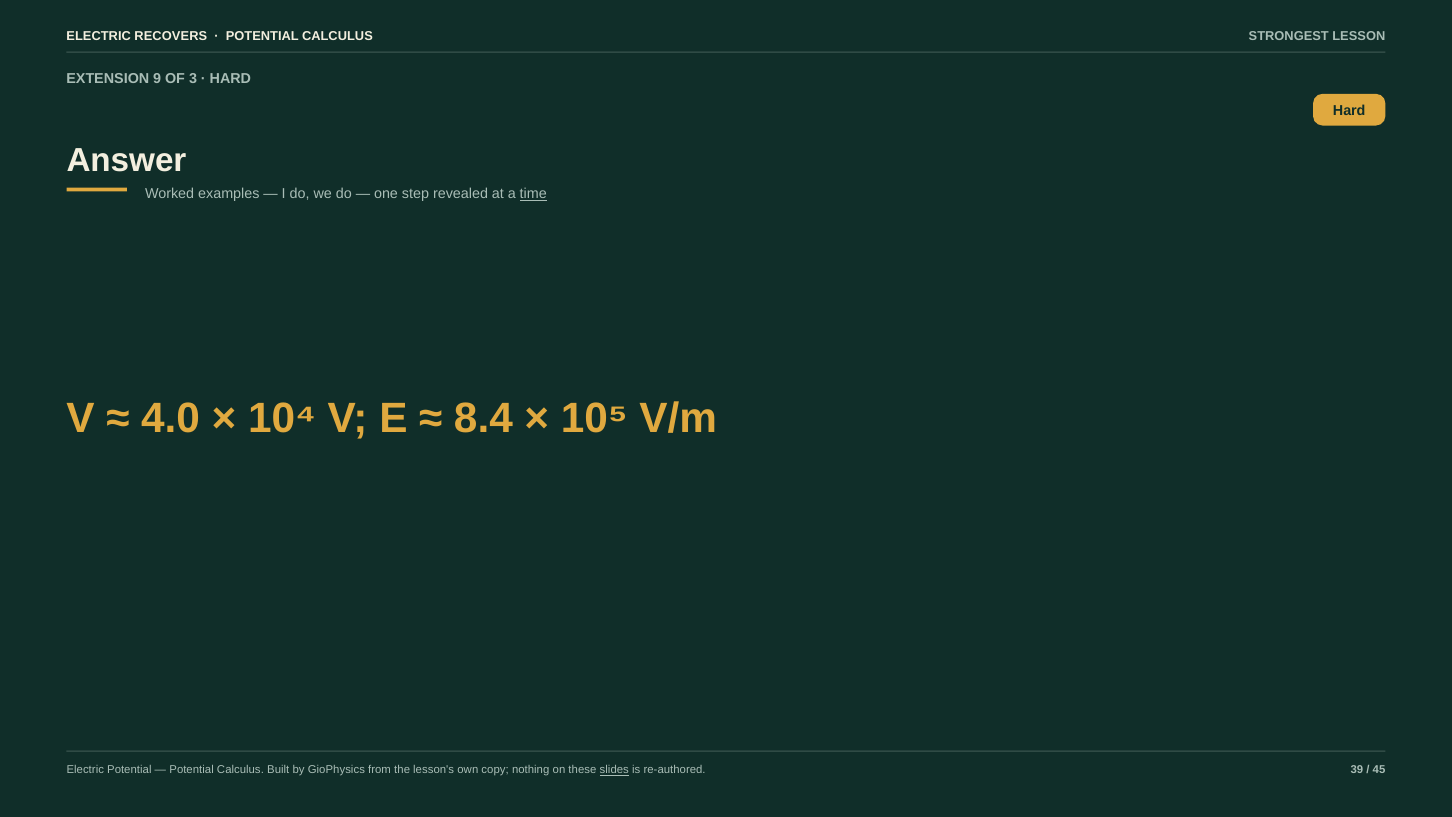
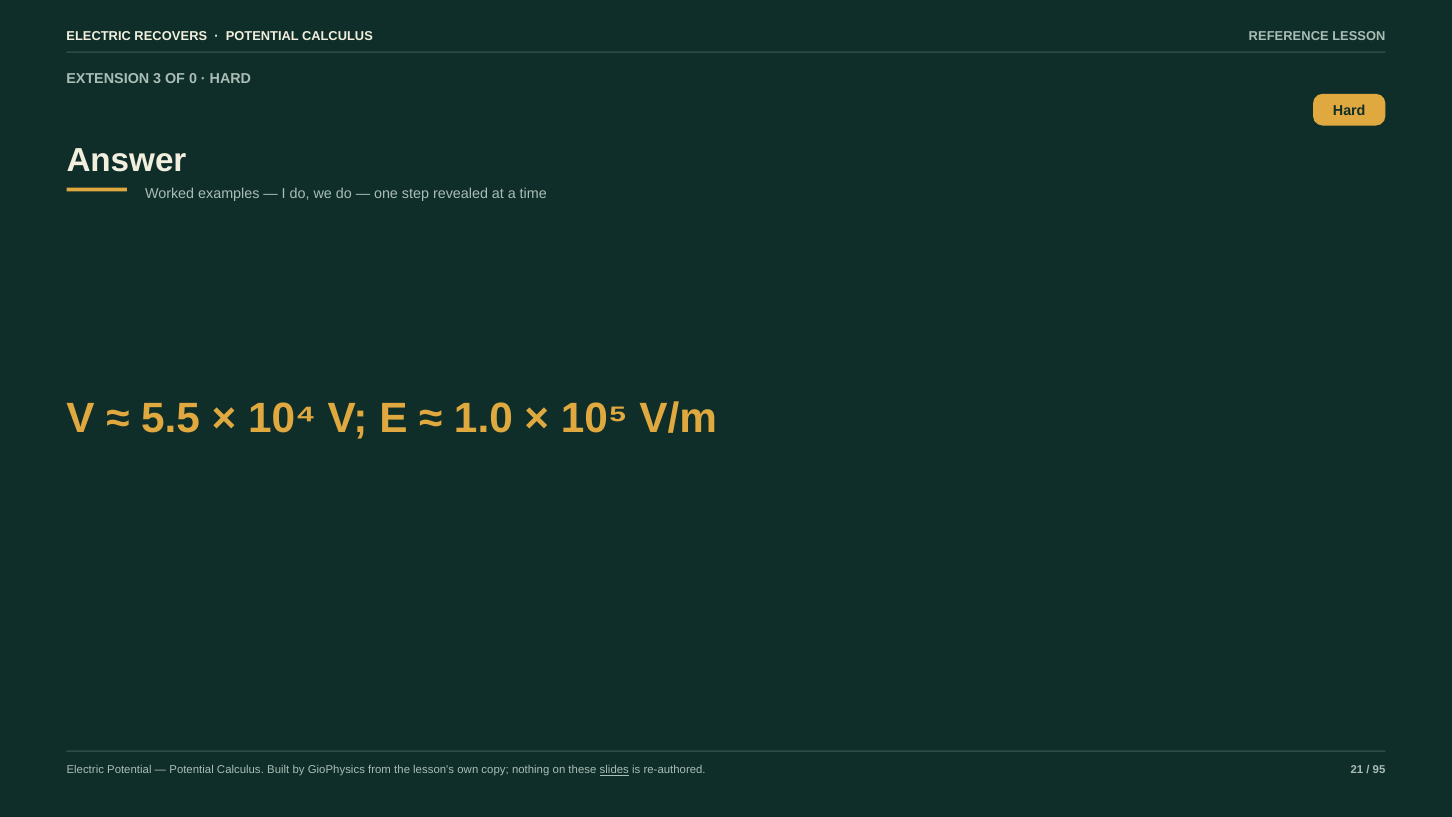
STRONGEST: STRONGEST -> REFERENCE (1289, 36)
9: 9 -> 3 (157, 79)
3: 3 -> 0 (193, 79)
time underline: present -> none (533, 194)
4.0: 4.0 -> 5.5 (171, 419)
8.4: 8.4 -> 1.0 (483, 419)
39: 39 -> 21 (1357, 770)
45: 45 -> 95 (1379, 770)
